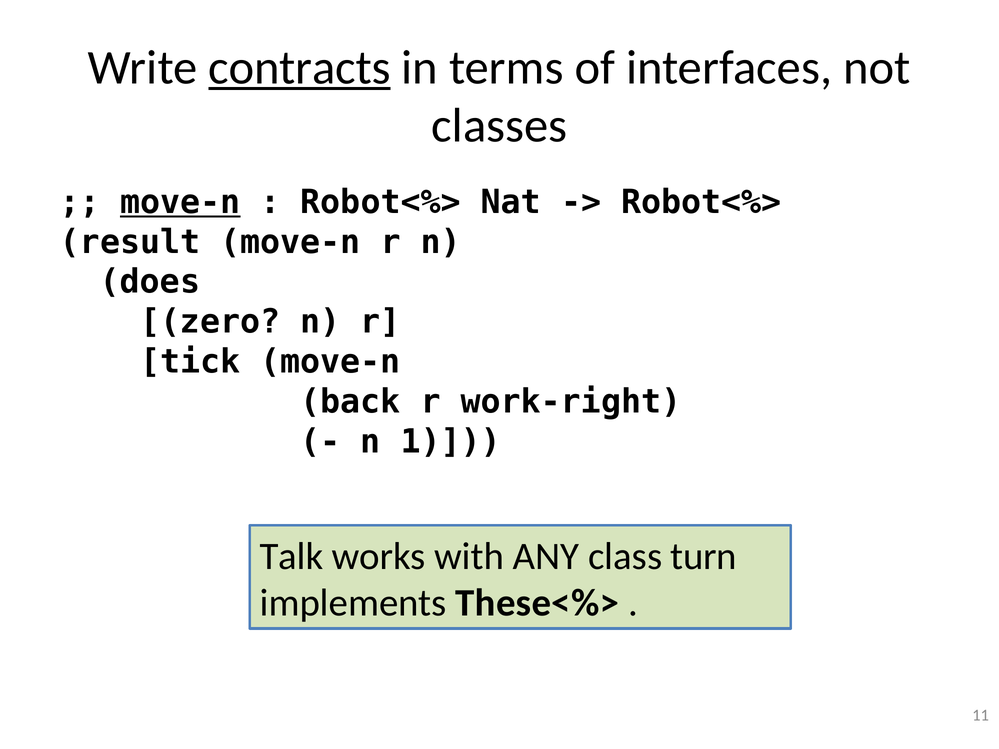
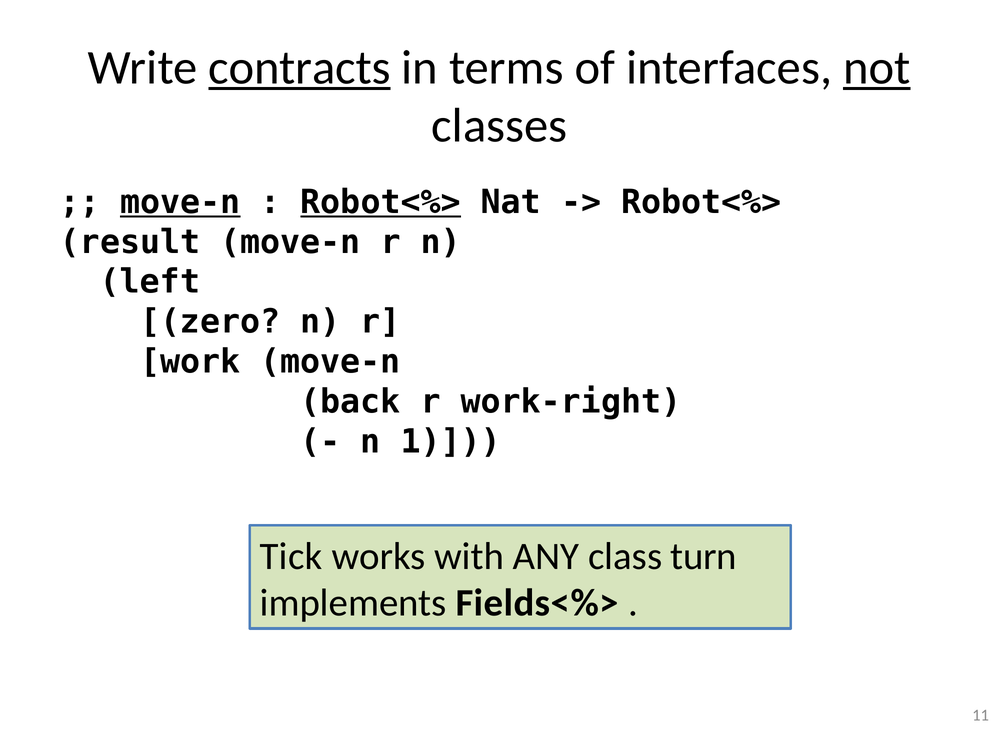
not underline: none -> present (877, 68)
Robot<%> underline: none -> present (381, 202)
does: does -> left (150, 282)
tick: tick -> work (190, 362)
Talk: Talk -> Tick (291, 556)
These<%>: These<%> -> Fields<%> (537, 603)
